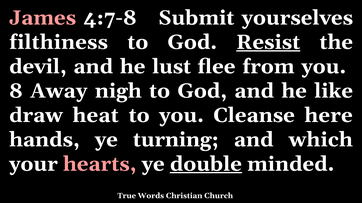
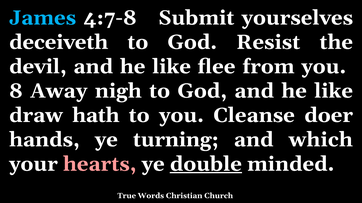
James colour: pink -> light blue (43, 18)
filthiness: filthiness -> deceiveth (59, 42)
Resist underline: present -> none (268, 42)
devil and he lust: lust -> like (172, 67)
heat: heat -> hath (96, 116)
here: here -> doer (329, 116)
